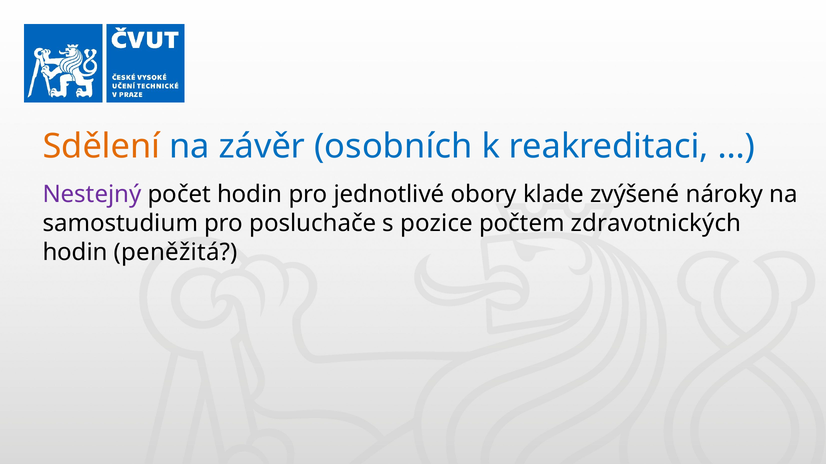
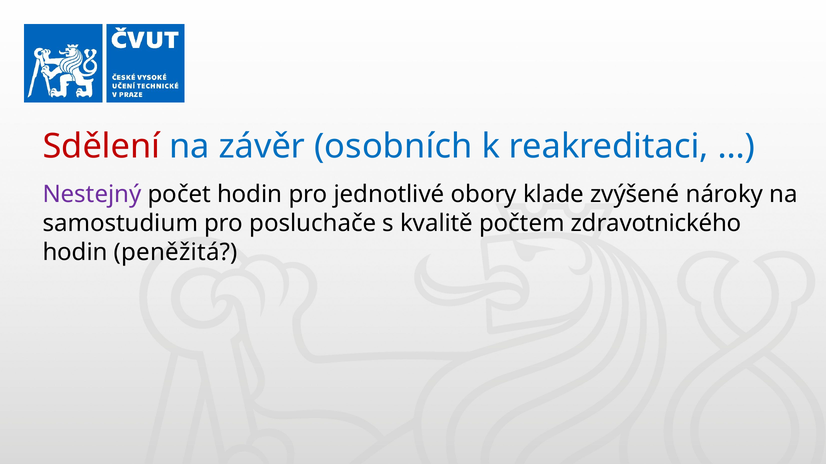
Sdělení colour: orange -> red (101, 147)
pozice: pozice -> kvalitě (437, 224)
zdravotnických: zdravotnických -> zdravotnického (656, 224)
